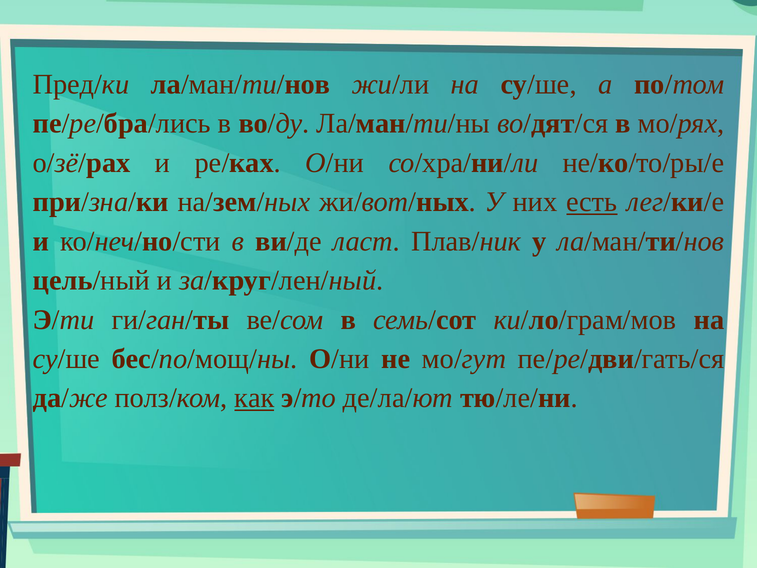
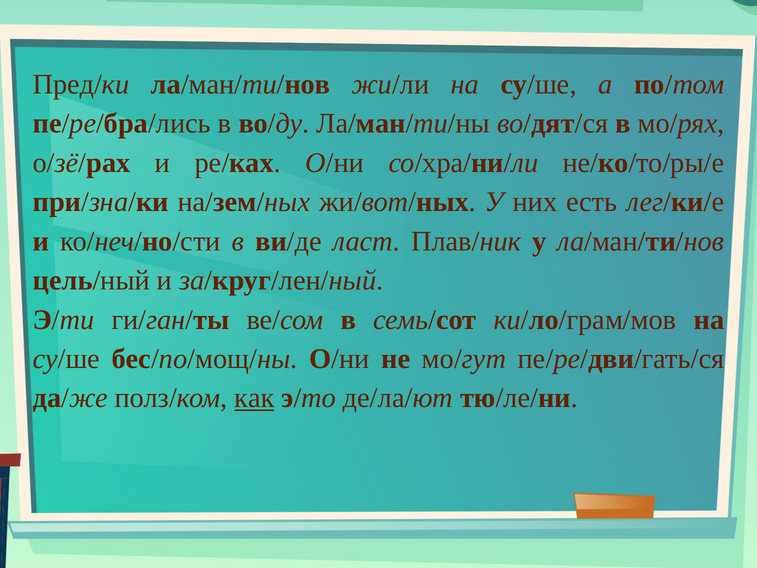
есть underline: present -> none (592, 202)
